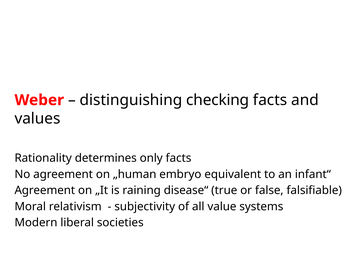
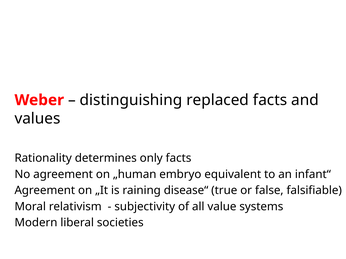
checking: checking -> replaced (218, 100)
